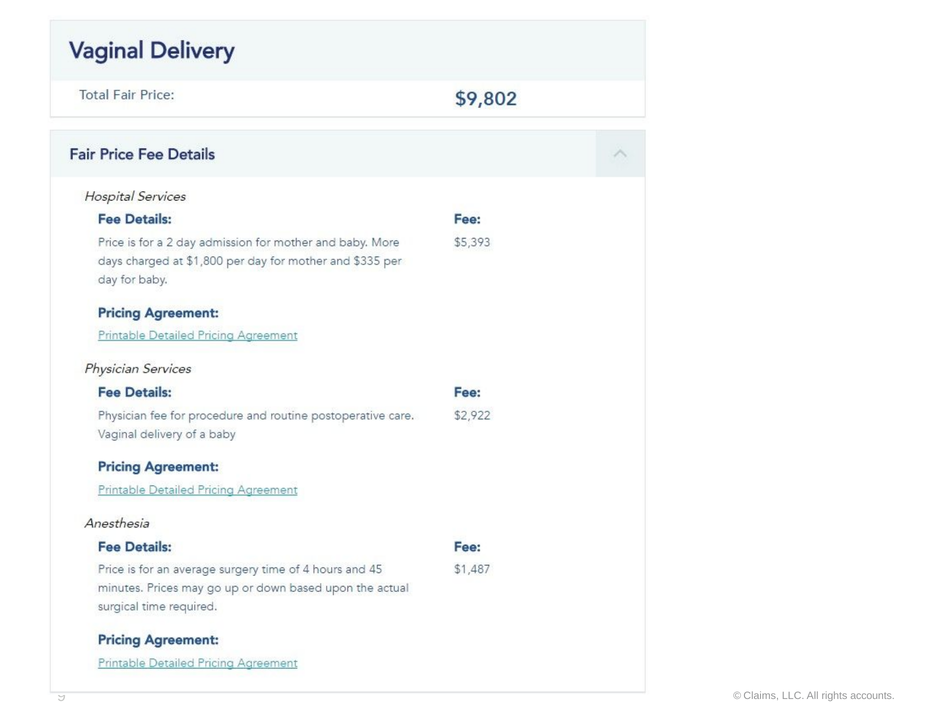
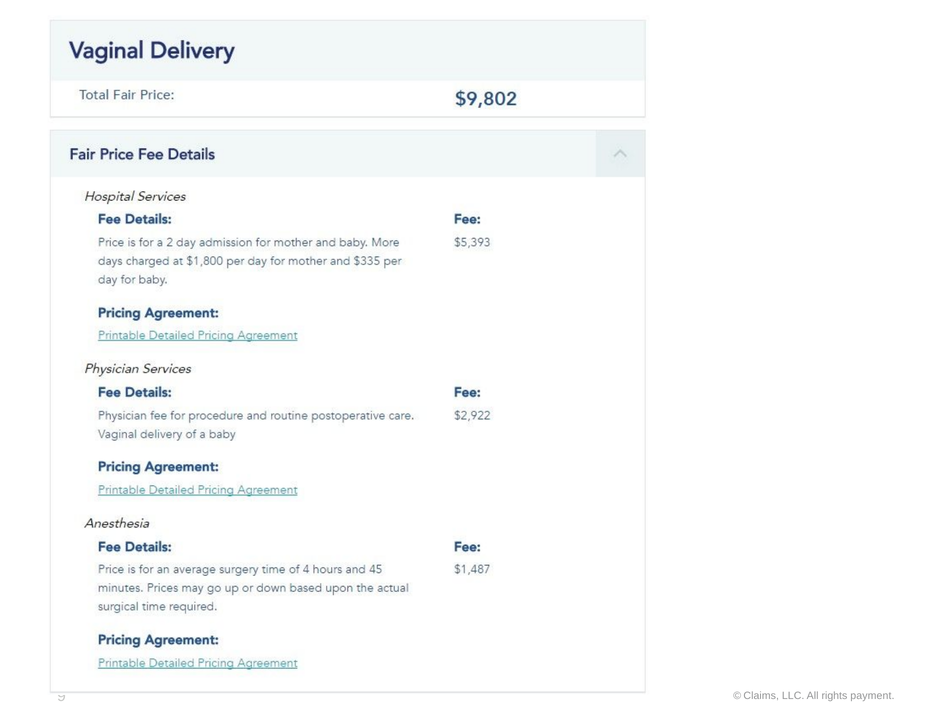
accounts: accounts -> payment (872, 696)
